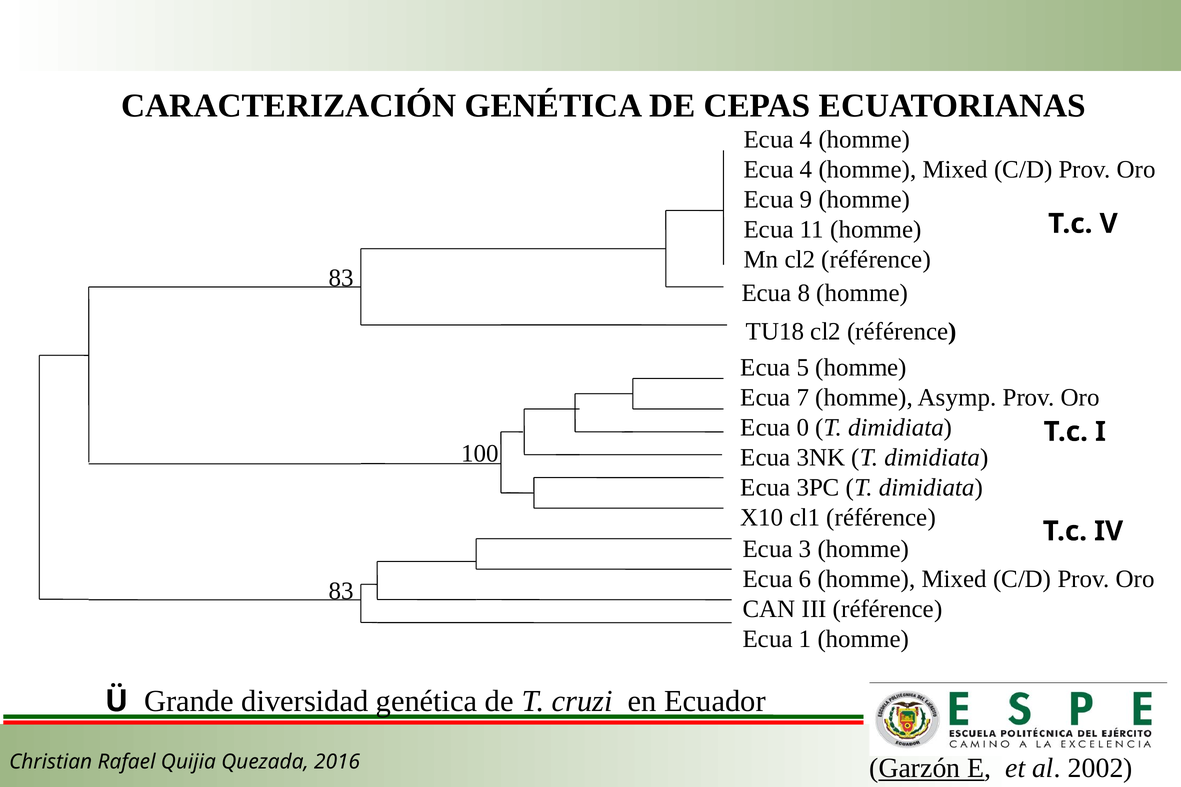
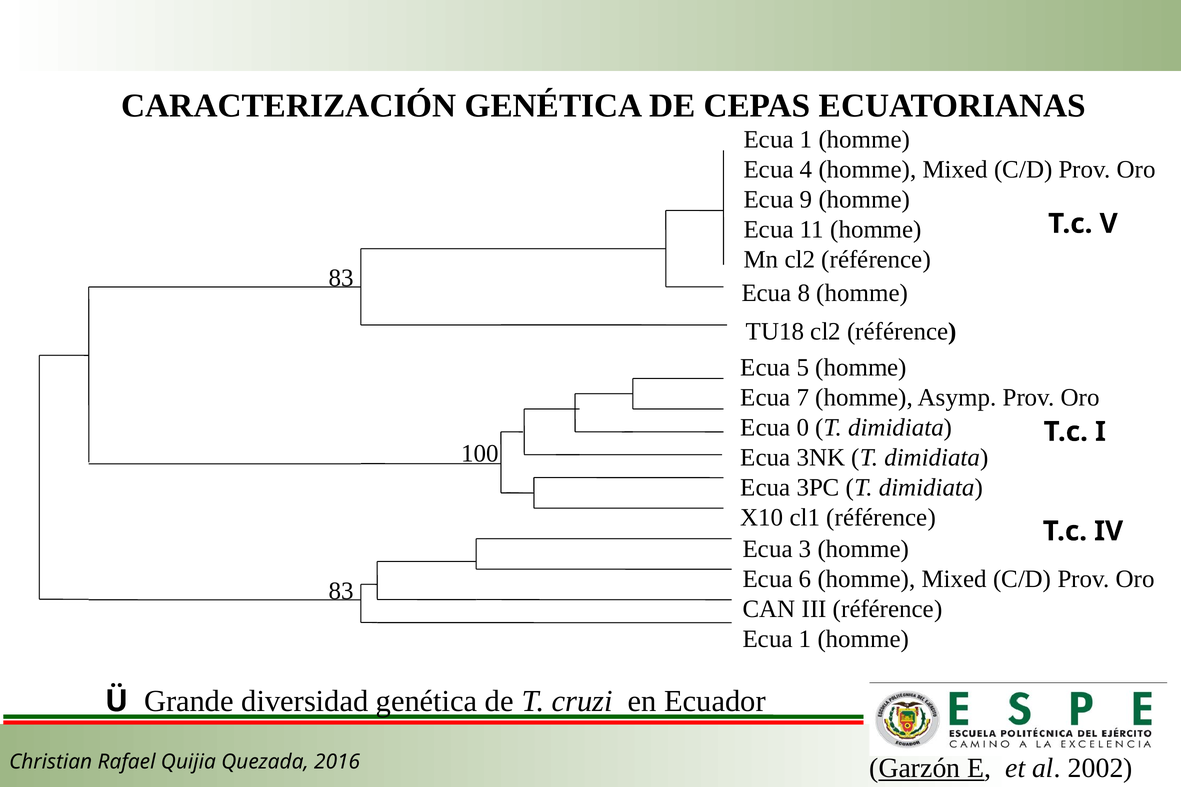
4: 4 -> 1 (806, 140)
